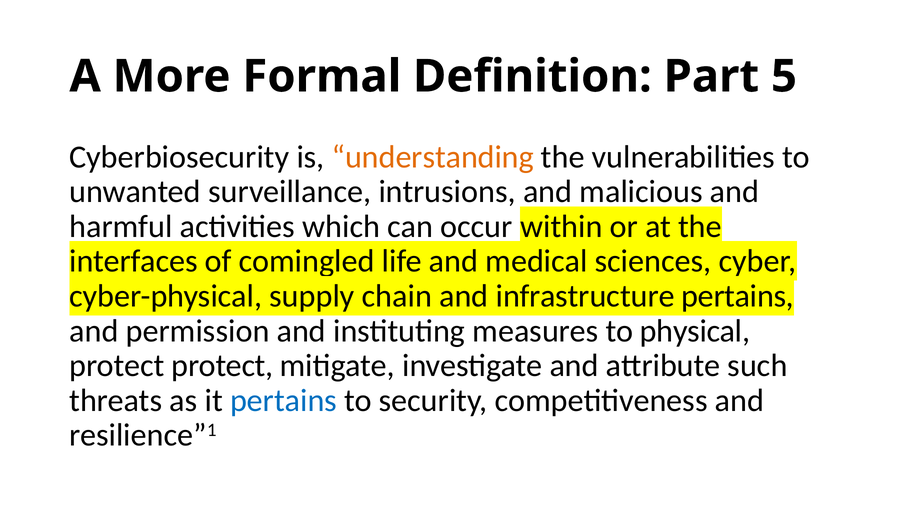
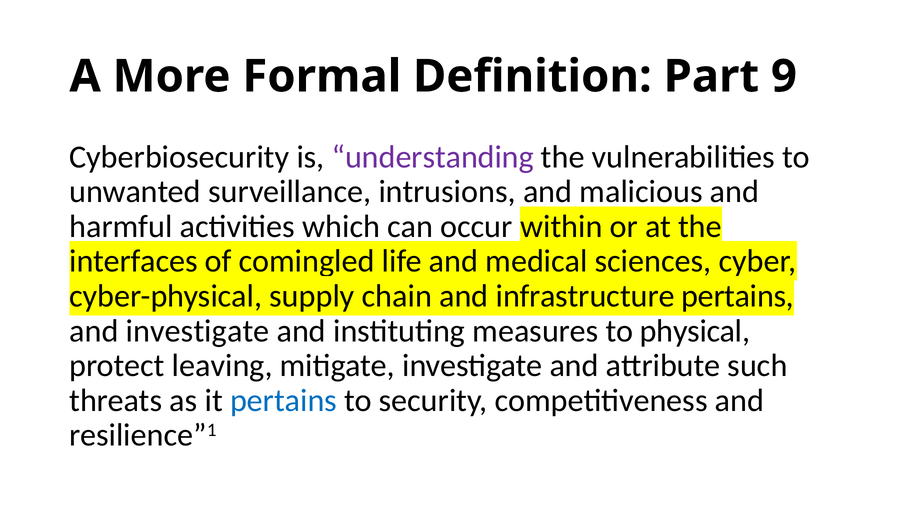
5: 5 -> 9 (784, 76)
understanding colour: orange -> purple (433, 157)
and permission: permission -> investigate (198, 331)
protect protect: protect -> leaving (222, 366)
